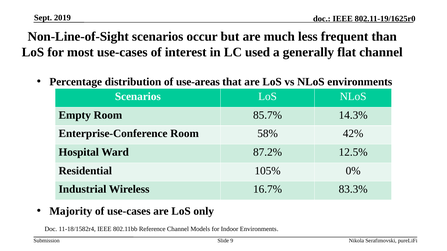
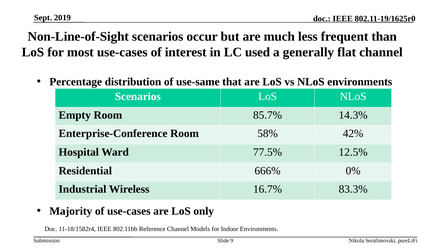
use-areas: use-areas -> use-same (198, 82)
87.2%: 87.2% -> 77.5% (268, 152)
105%: 105% -> 666% (268, 171)
